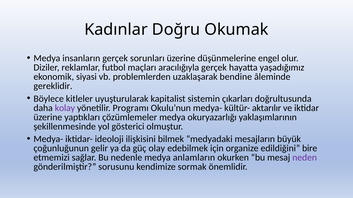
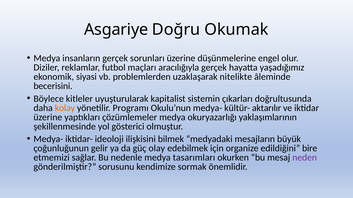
Kadınlar: Kadınlar -> Asgariye (116, 30)
bendine: bendine -> nitelikte (236, 77)
gereklidir: gereklidir -> becerisini (53, 86)
kolay colour: purple -> orange (65, 108)
anlamların: anlamların -> tasarımları (194, 158)
